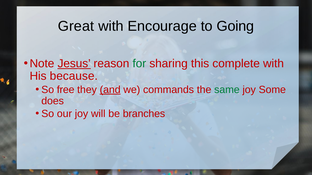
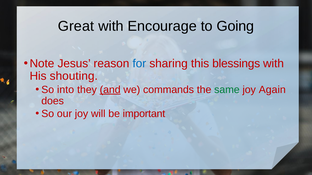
Jesus underline: present -> none (74, 64)
for colour: green -> blue (139, 64)
complete: complete -> blessings (236, 64)
because: because -> shouting (74, 76)
free: free -> into (66, 90)
Some: Some -> Again (272, 90)
branches: branches -> important (144, 114)
